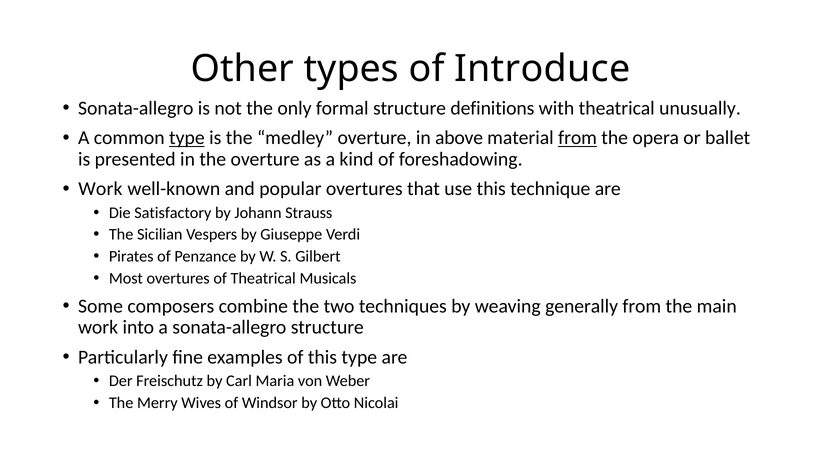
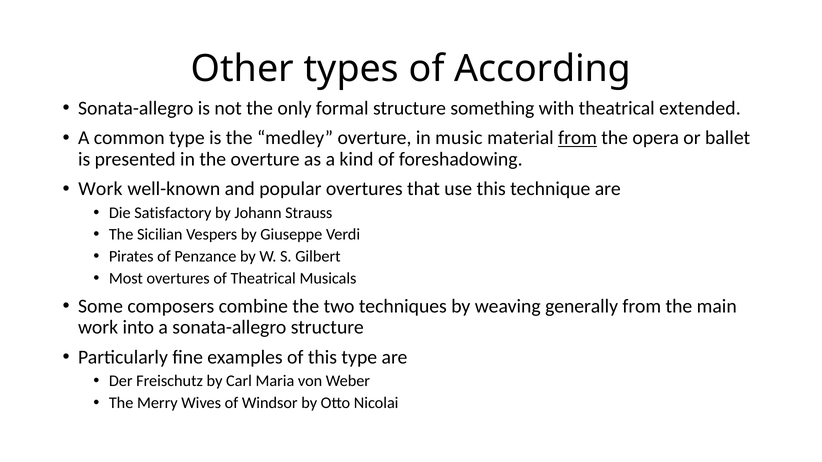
Introduce: Introduce -> According (543, 69)
definitions: definitions -> something (492, 108)
unusually: unusually -> extended (700, 108)
type underline: present -> none (187, 138)
above: above -> music (459, 138)
